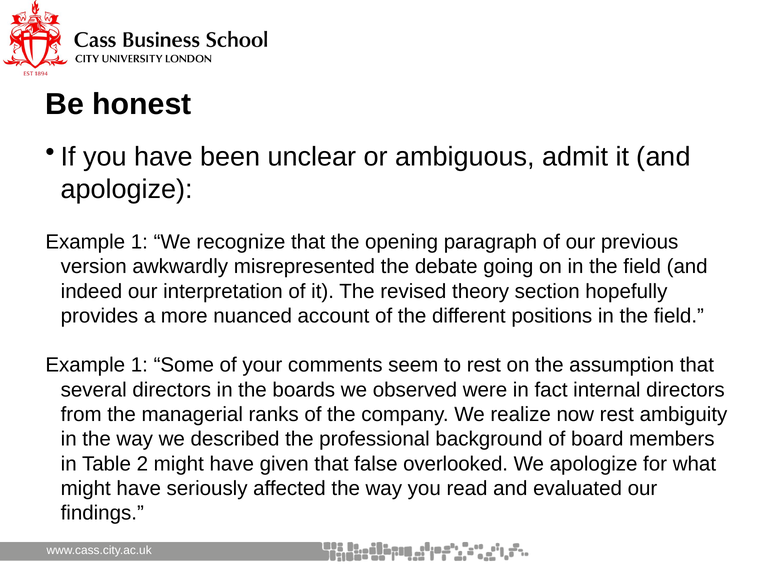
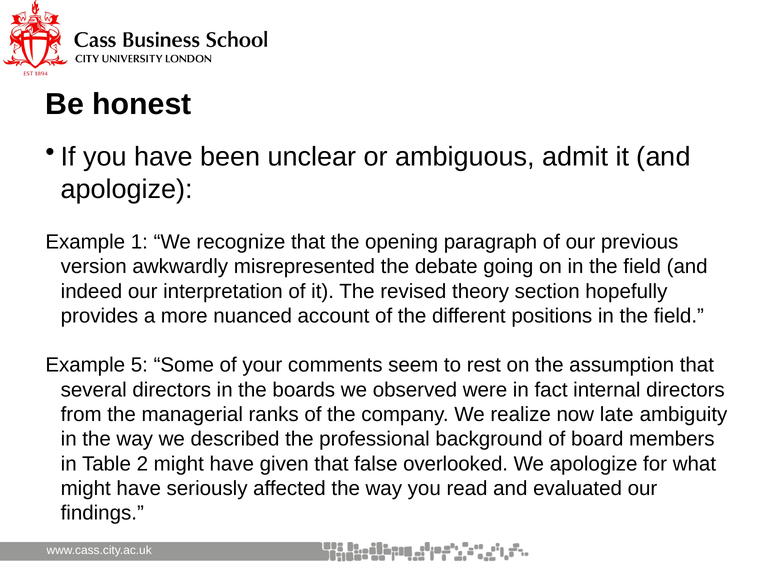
1: 1 -> 5 (139, 365)
now rest: rest -> late (617, 415)
